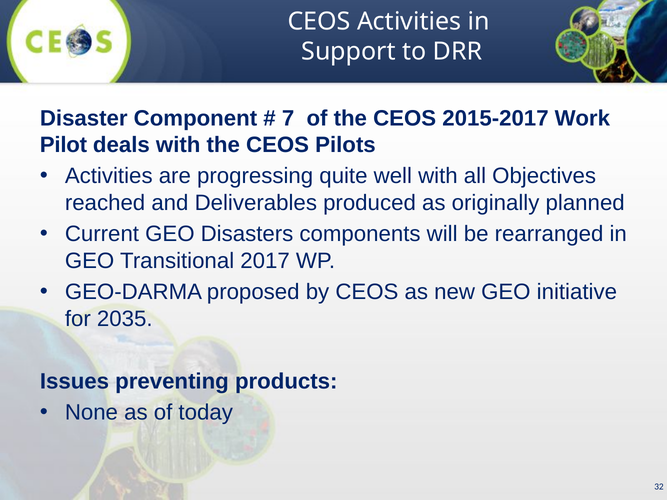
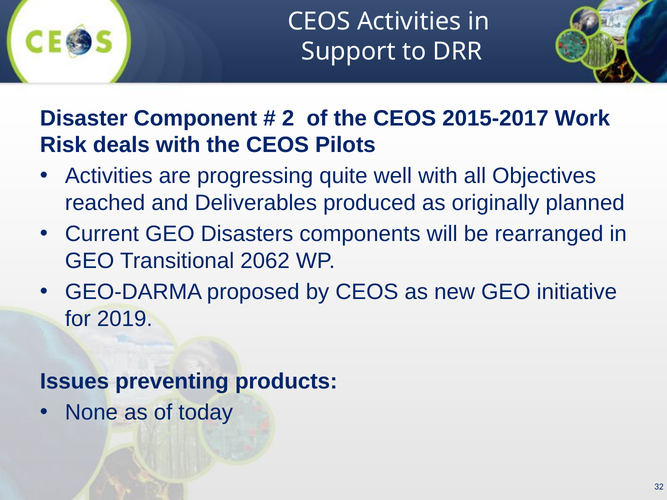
7: 7 -> 2 (288, 118)
Pilot: Pilot -> Risk (63, 145)
2017: 2017 -> 2062 (265, 261)
2035: 2035 -> 2019 (125, 319)
